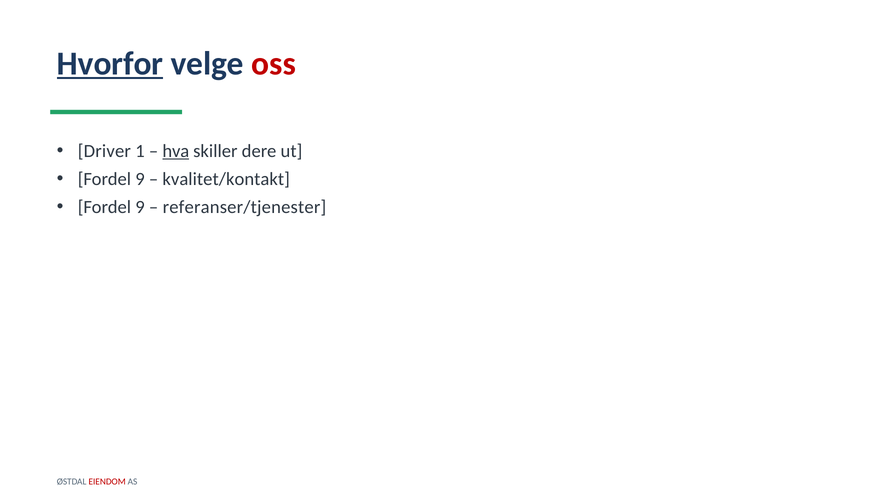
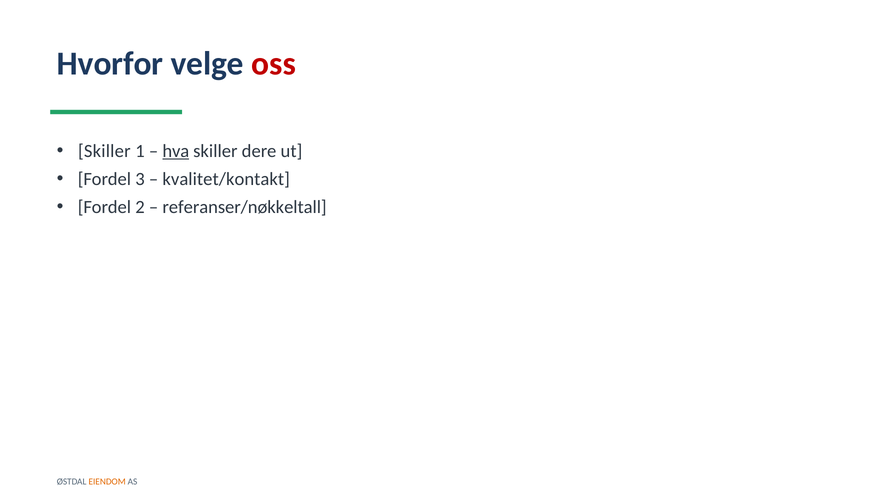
Hvorfor underline: present -> none (110, 64)
Driver: Driver -> Skiller (104, 151)
9: 9 -> 3 (140, 179)
9: 9 -> 2 (140, 207)
referanser/tjenester: referanser/tjenester -> referanser/nøkkeltall (245, 207)
EIENDOM colour: red -> orange (107, 482)
